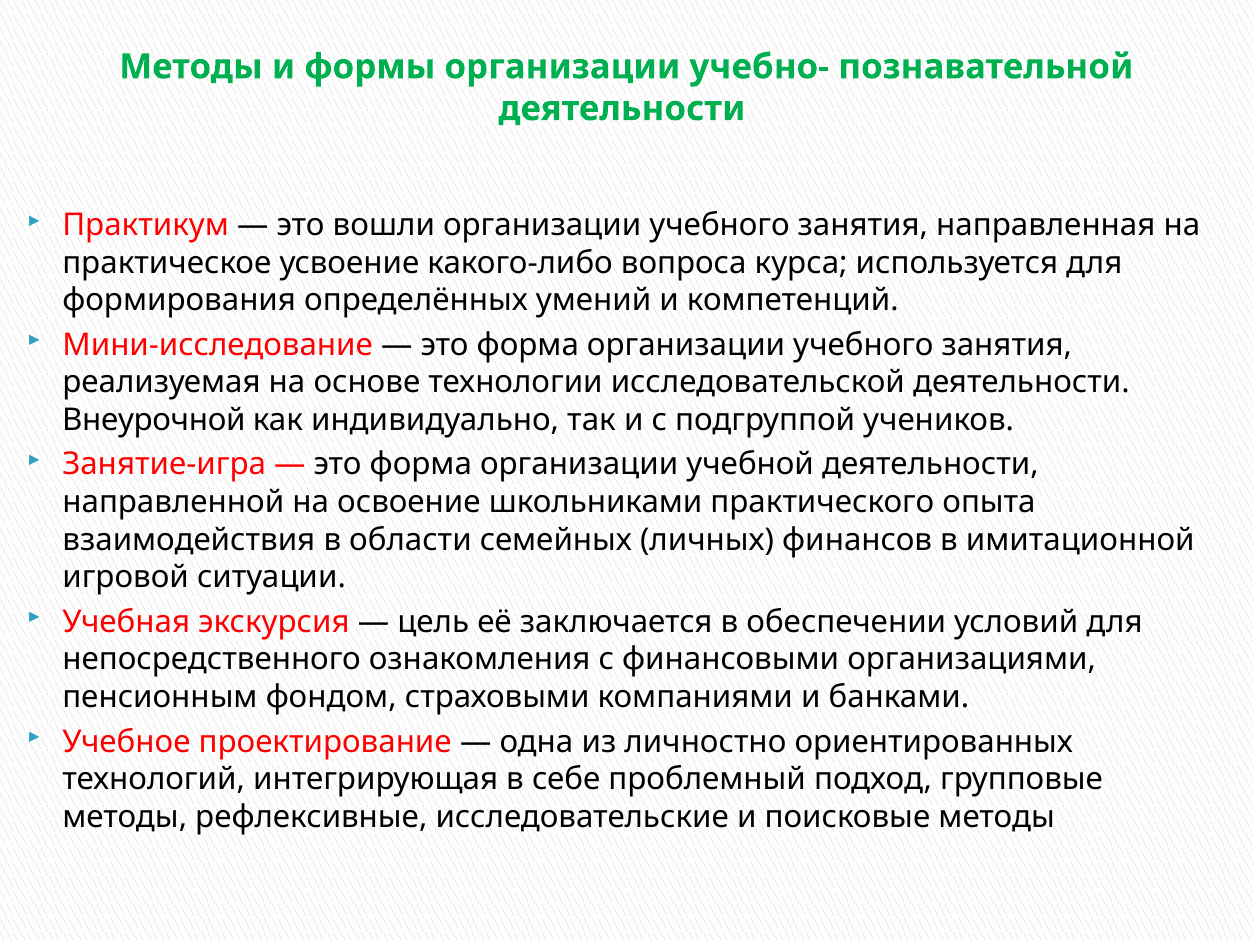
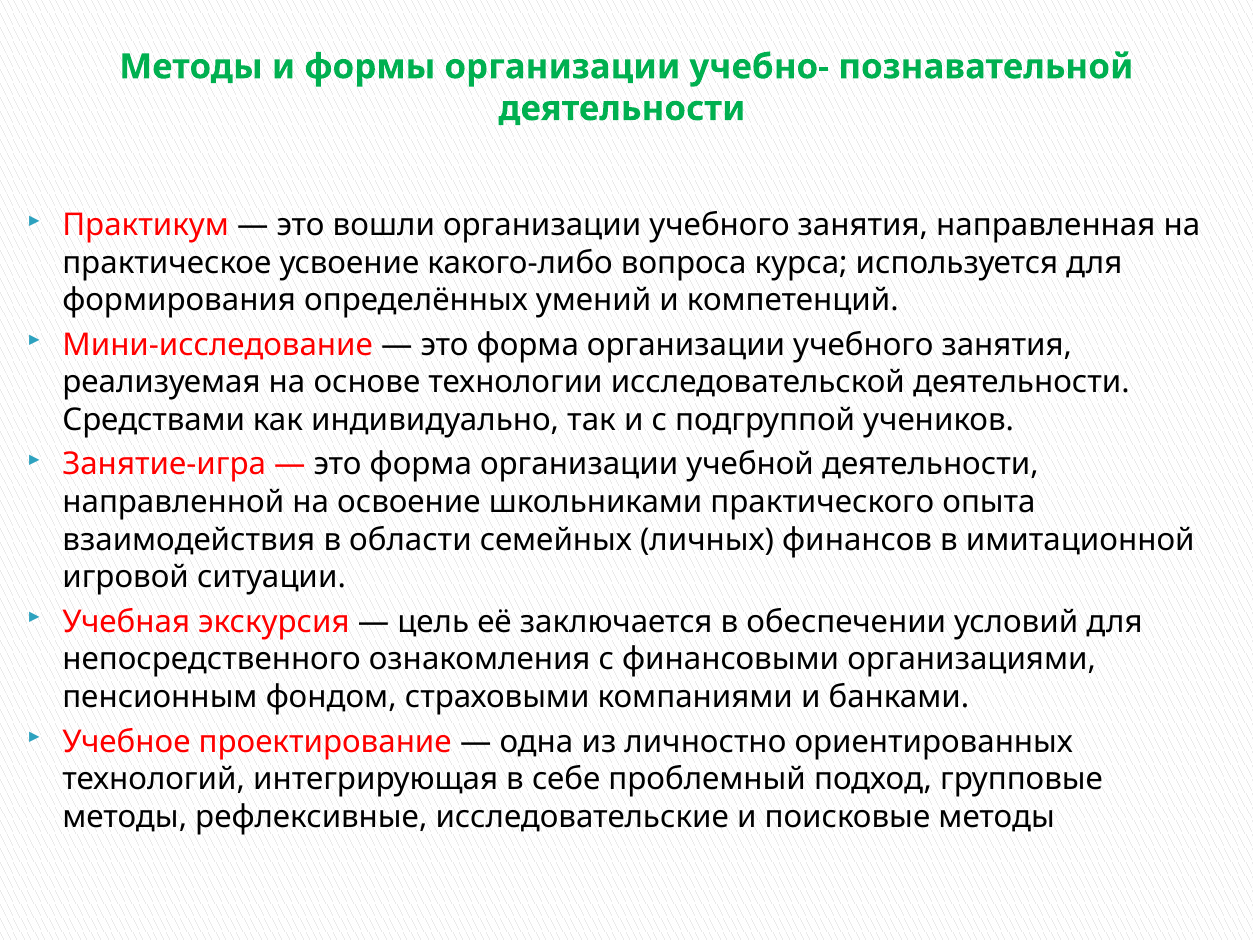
Внеурочной: Внеурочной -> Средствами (154, 420)
